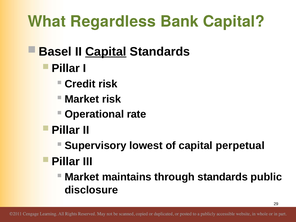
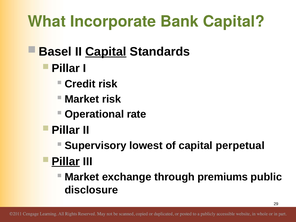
Regardless: Regardless -> Incorporate (113, 22)
Pillar underline: none -> present (66, 161)
maintains: maintains -> exchange (127, 177)
through standards: standards -> premiums (223, 177)
